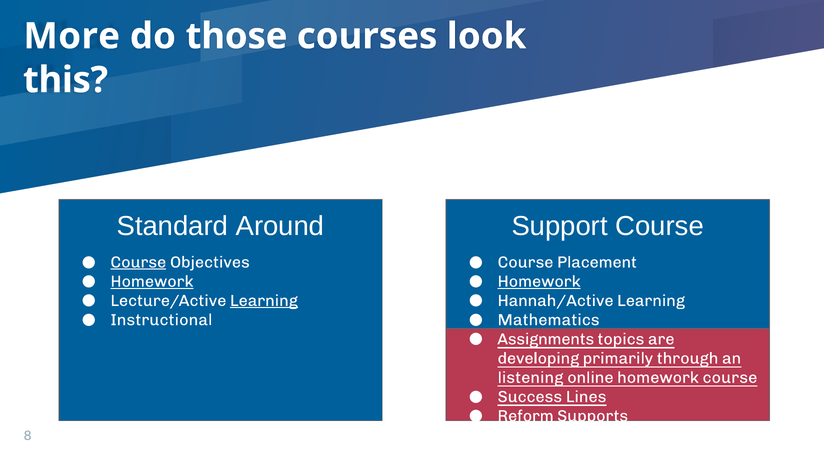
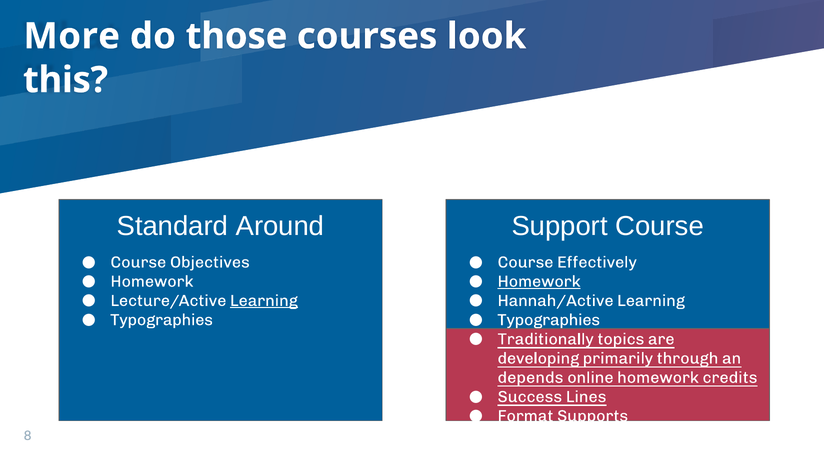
Course underline: present -> none (138, 263)
Placement: Placement -> Effectively (597, 263)
Homework underline: present -> none (152, 282)
Instructional: Instructional -> Typographies (162, 320)
Mathematics: Mathematics -> Typographies (549, 320)
Assignments: Assignments -> Traditionally (546, 339)
listening: listening -> depends (530, 378)
homework course: course -> credits (730, 378)
Reform: Reform -> Format (525, 416)
